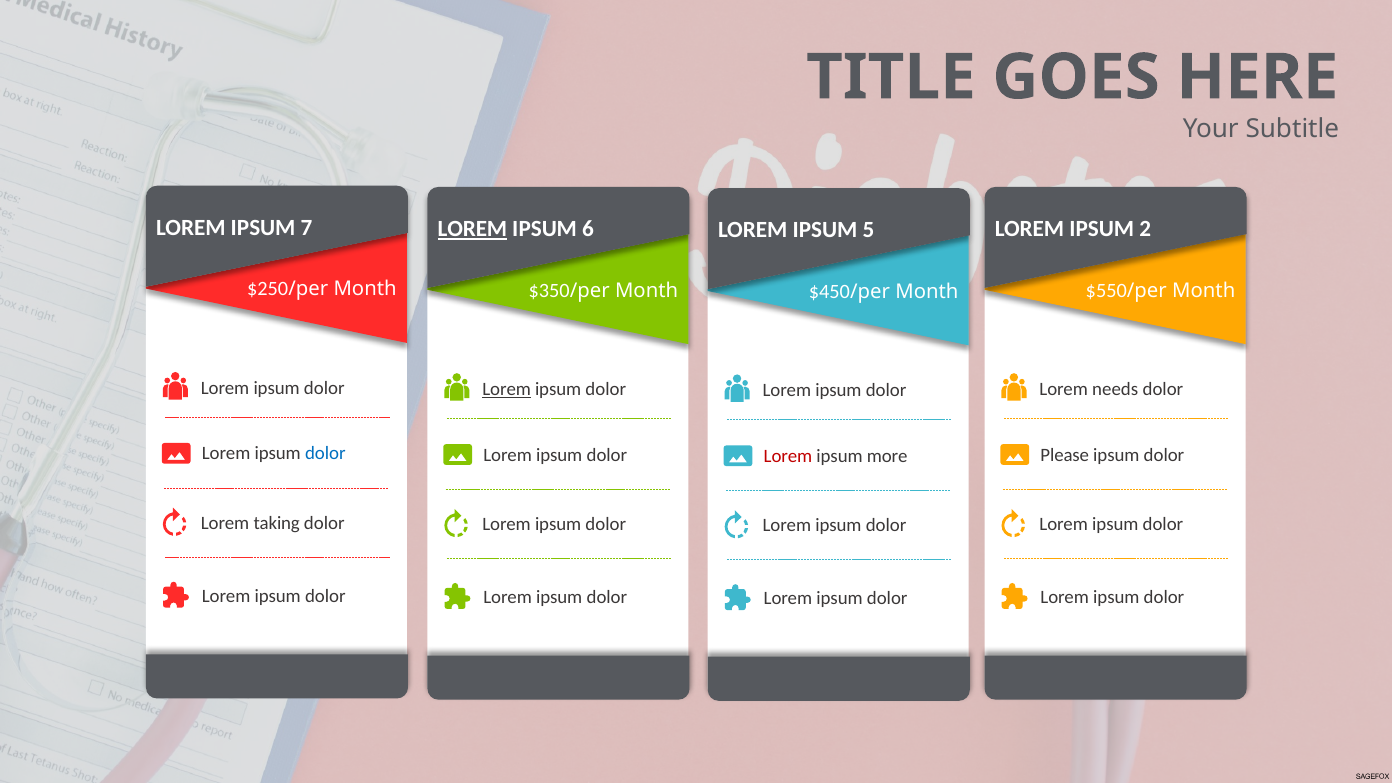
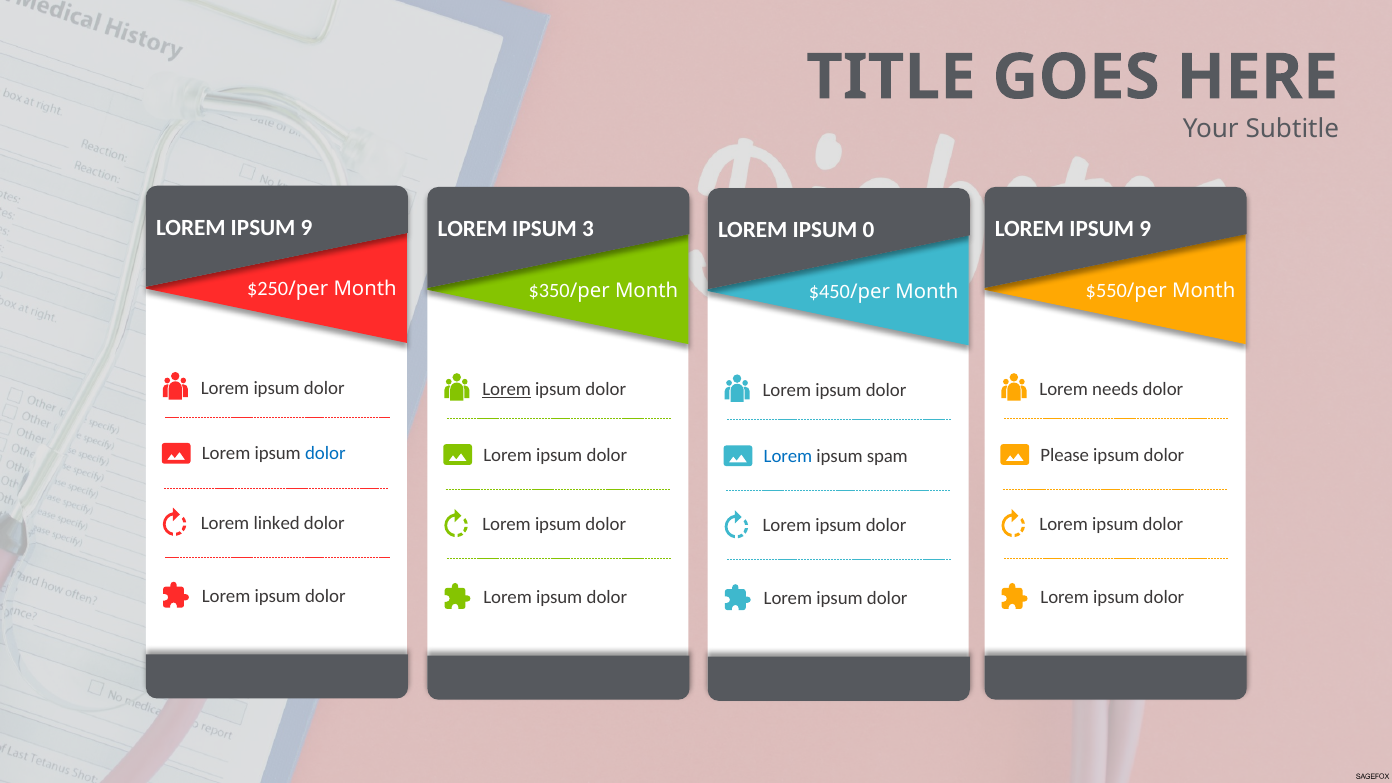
7: 7 -> 9 (307, 228)
LOREM underline: present -> none (472, 229)
6: 6 -> 3 (588, 229)
2: 2 -> 9 (1145, 229)
5: 5 -> 0 (868, 230)
Lorem colour: red -> blue (788, 456)
more: more -> spam (887, 456)
taking: taking -> linked (277, 523)
